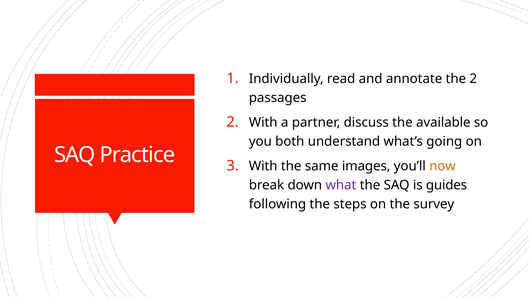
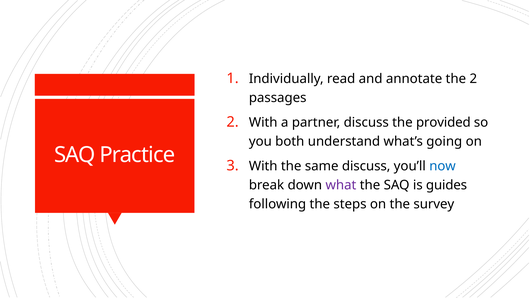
available: available -> provided (443, 123)
same images: images -> discuss (366, 166)
now colour: orange -> blue (443, 166)
